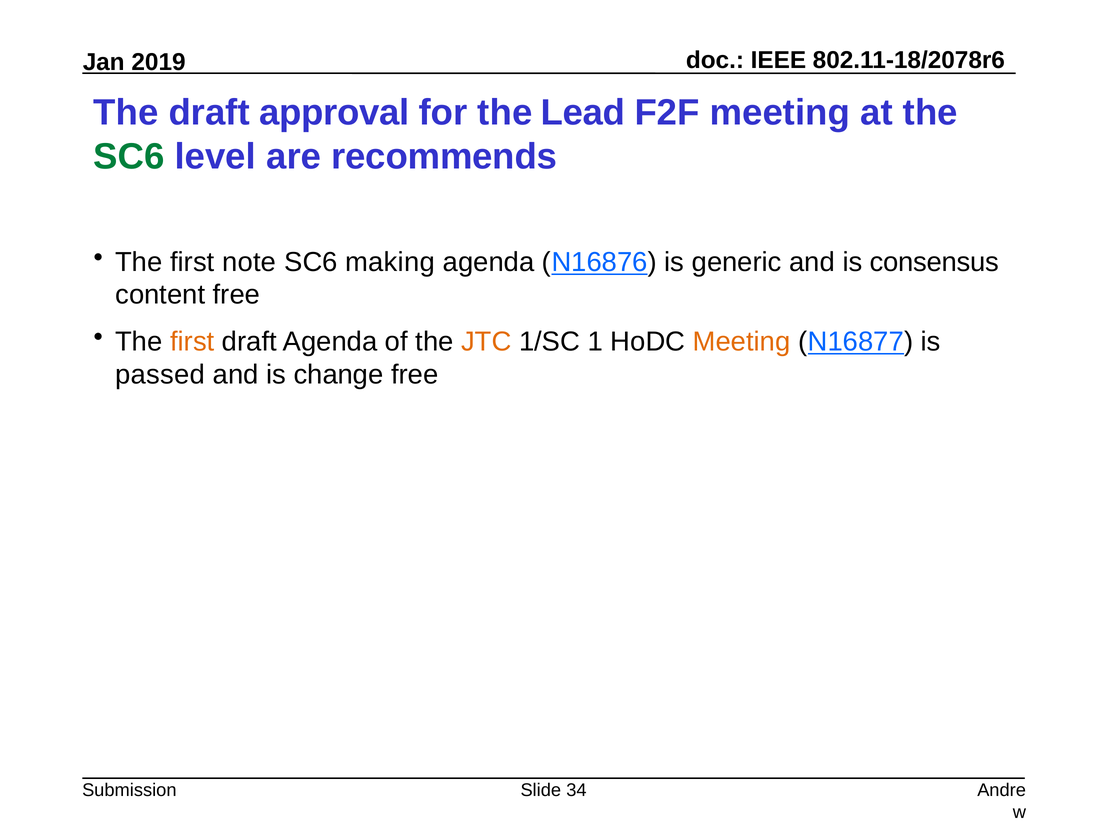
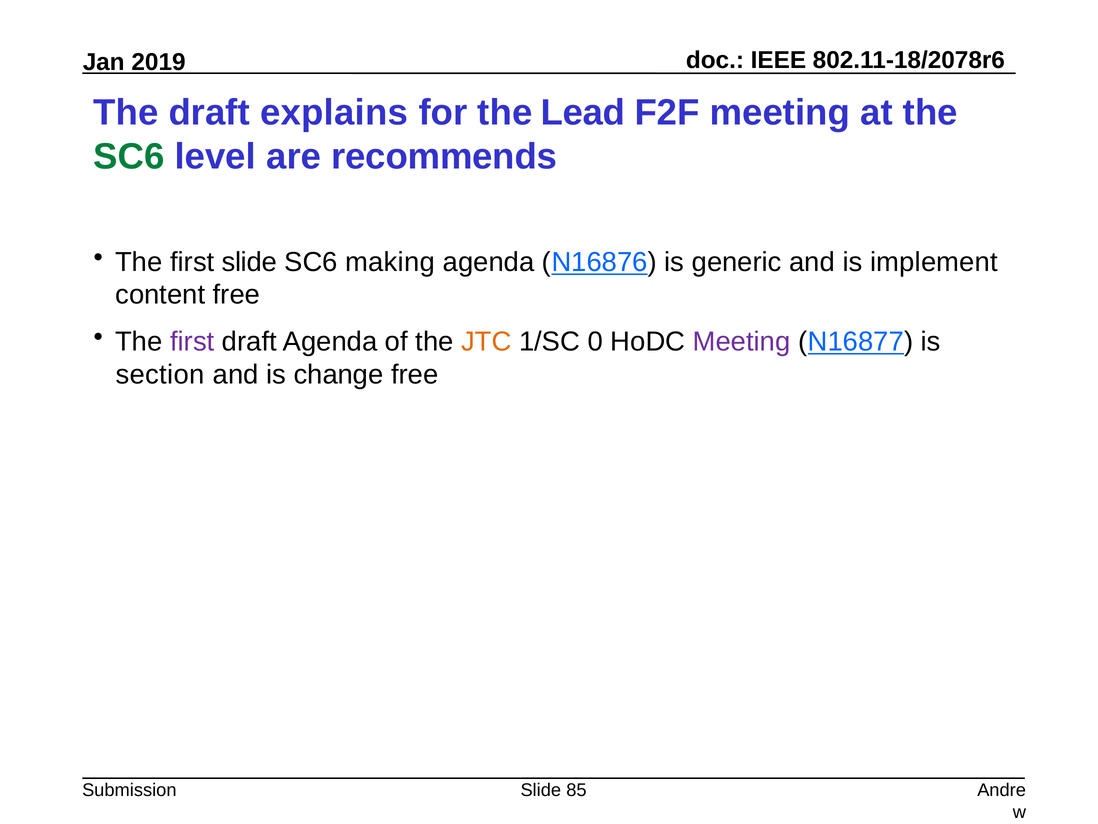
approval: approval -> explains (334, 112)
first note: note -> slide (249, 262)
consensus: consensus -> implement (934, 262)
first colour: orange -> purple (192, 341)
1: 1 -> 0 (595, 341)
Meeting colour: orange -> purple (742, 341)
passed: passed -> section (160, 374)
34: 34 -> 85 (576, 790)
